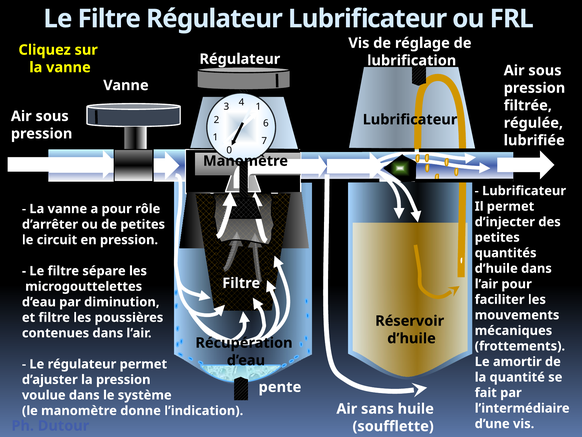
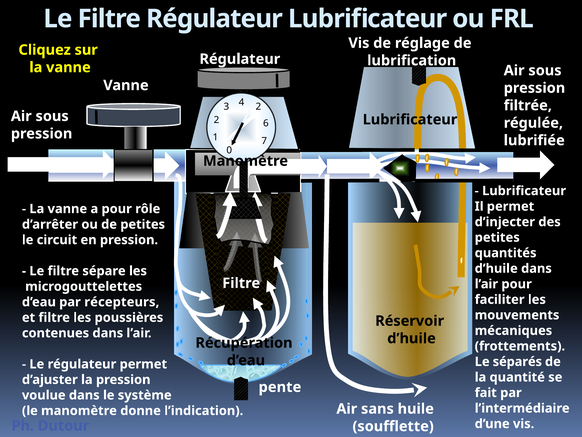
1: 1 -> 2 (258, 107)
diminution: diminution -> récepteurs (122, 302)
amortir: amortir -> séparés (517, 361)
